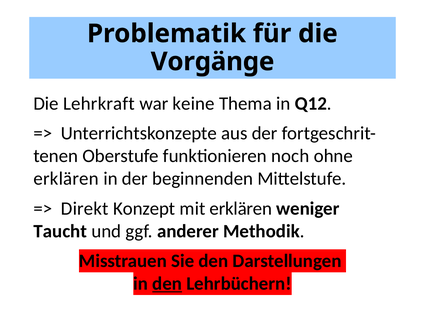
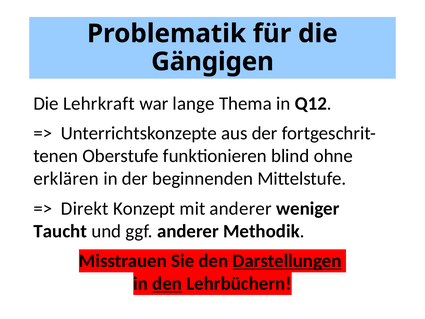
Vorgänge: Vorgänge -> Gängigen (213, 62)
keine: keine -> lange (194, 103)
noch: noch -> blind (290, 156)
mit erklären: erklären -> anderer (241, 208)
Darstellungen underline: none -> present (287, 261)
